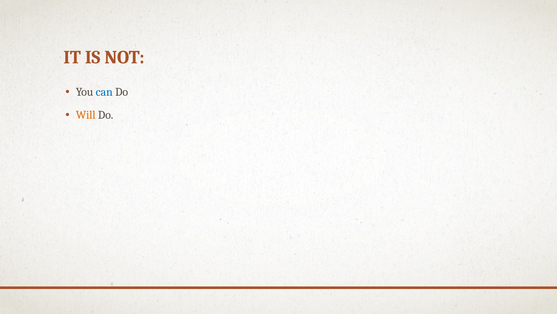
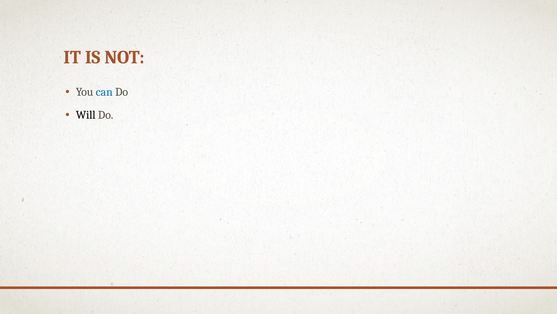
Will colour: orange -> black (86, 115)
